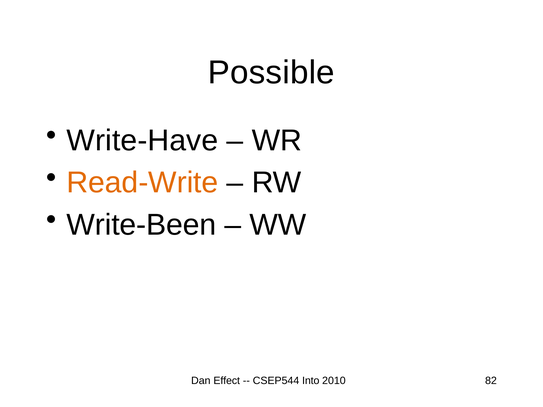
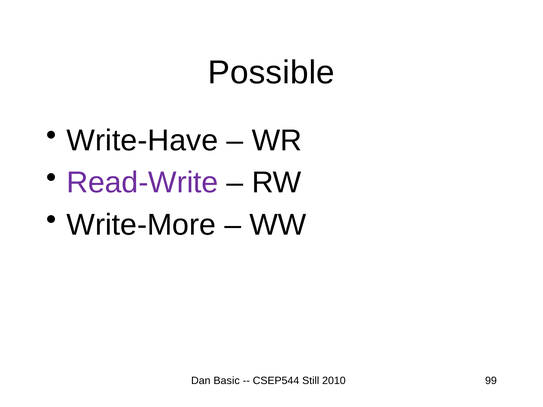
Read-Write colour: orange -> purple (142, 183)
Write-Been: Write-Been -> Write-More (141, 225)
Effect: Effect -> Basic (227, 381)
Into: Into -> Still (311, 381)
82: 82 -> 99 (491, 381)
